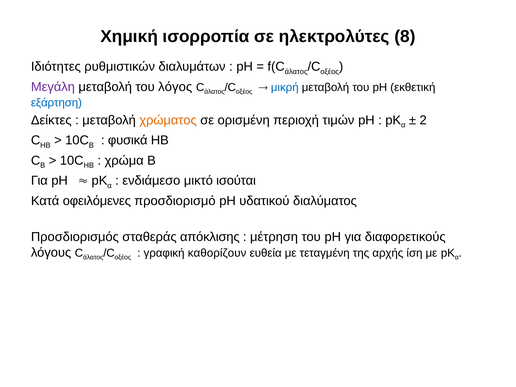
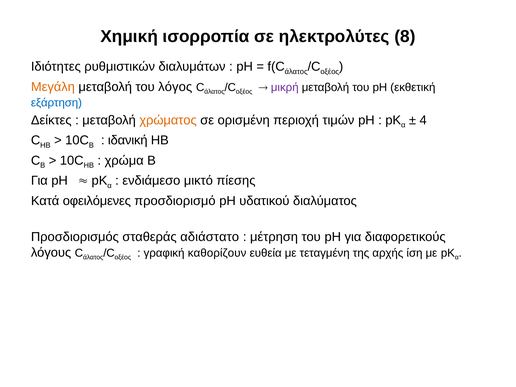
Μεγάλη colour: purple -> orange (53, 87)
μικρή colour: blue -> purple (285, 87)
2: 2 -> 4 (423, 120)
φυσικά: φυσικά -> ιδανική (128, 140)
ισούται: ισούται -> πίεσης (236, 181)
απόκλισης: απόκλισης -> αδιάστατο (210, 237)
